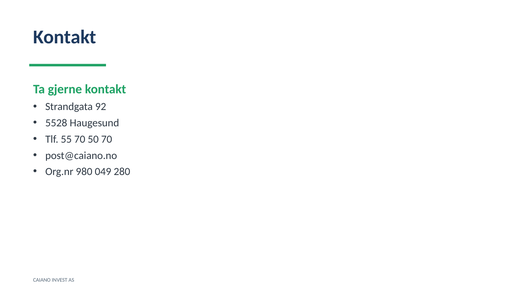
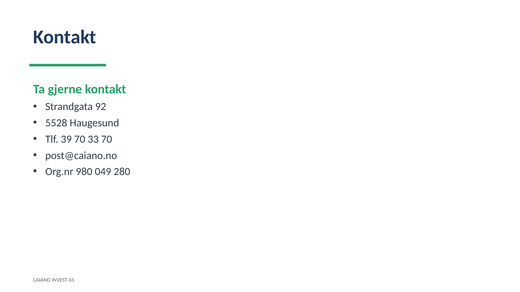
55: 55 -> 39 (66, 139)
50: 50 -> 33 (93, 139)
